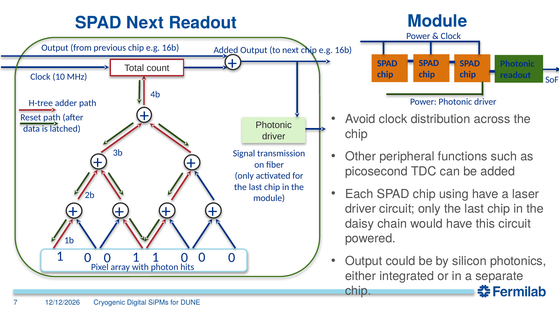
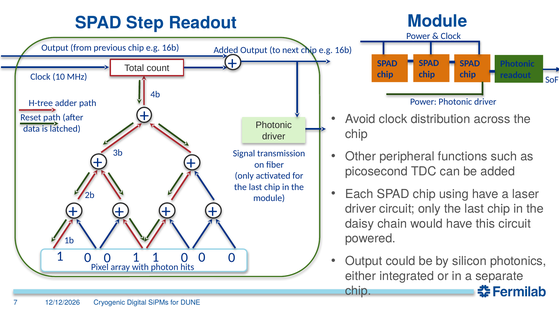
SPAD Next: Next -> Step (145, 23)
